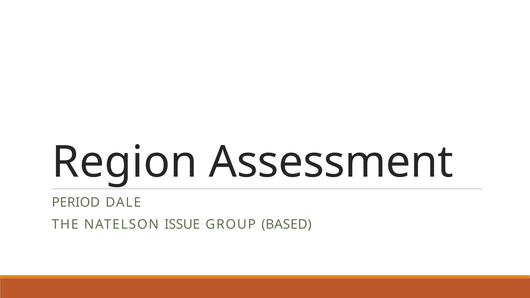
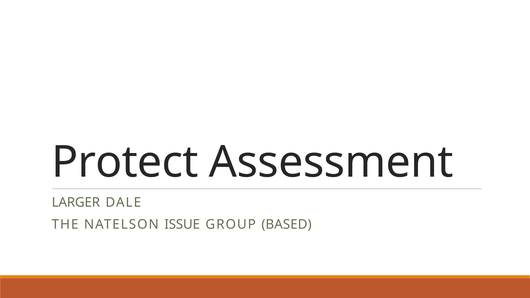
Region: Region -> Protect (125, 162)
PERIOD: PERIOD -> LARGER (76, 203)
